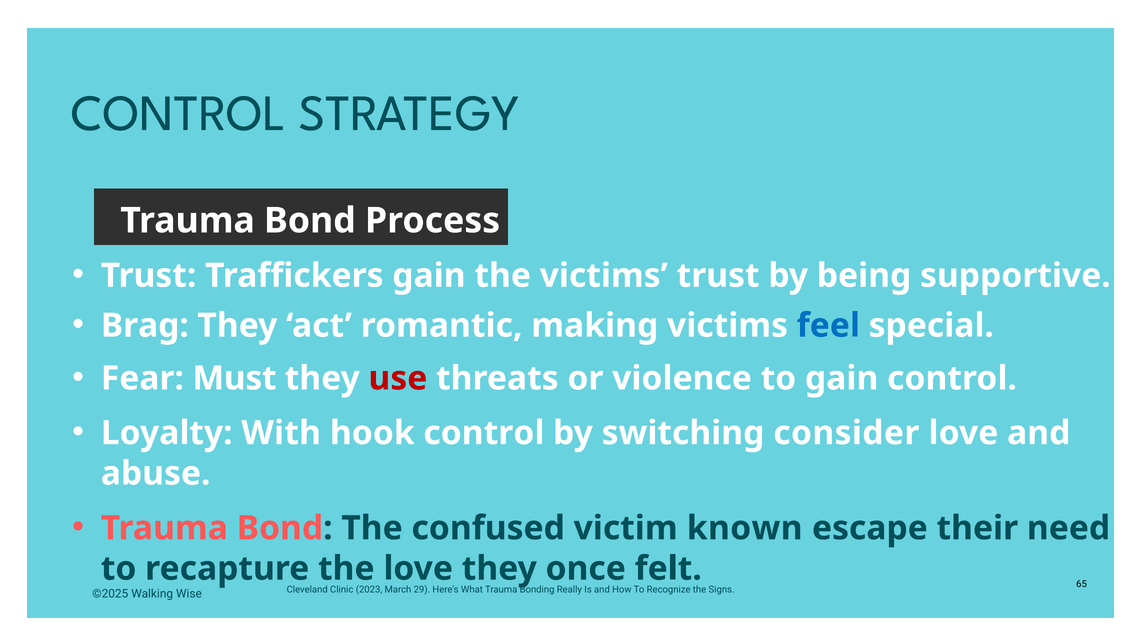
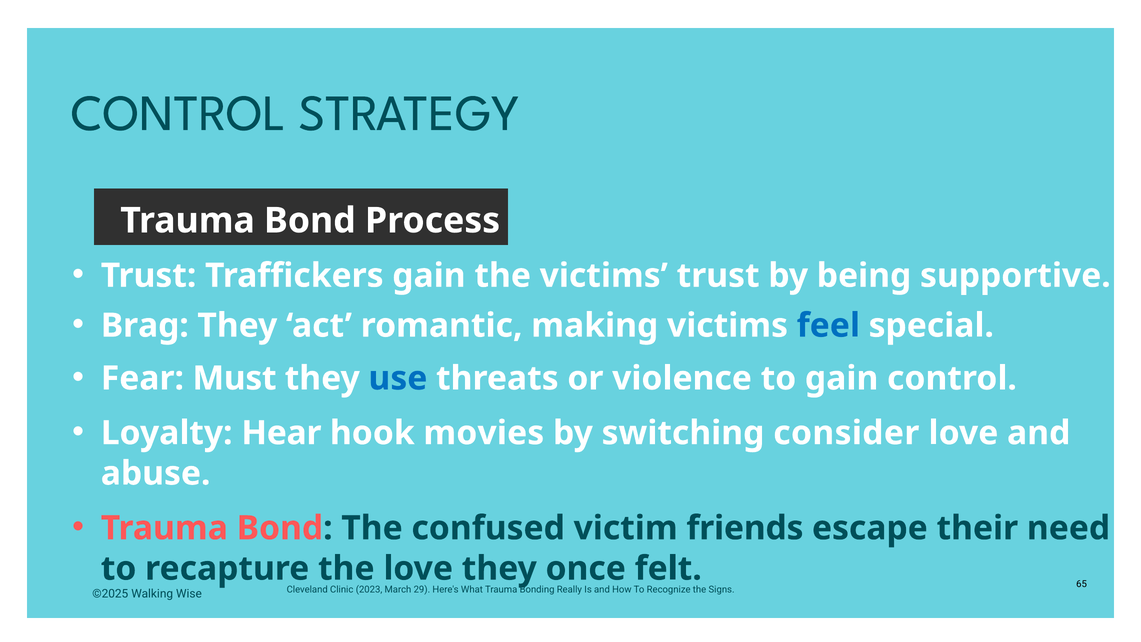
use colour: red -> blue (398, 378)
With: With -> Hear (281, 433)
hook control: control -> movies (484, 433)
known: known -> friends (745, 528)
